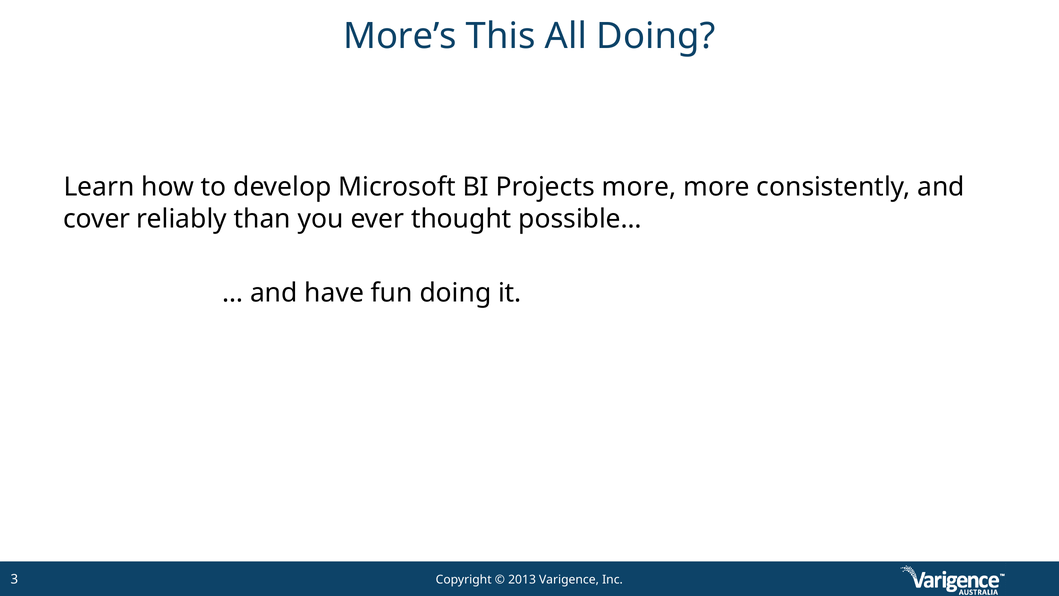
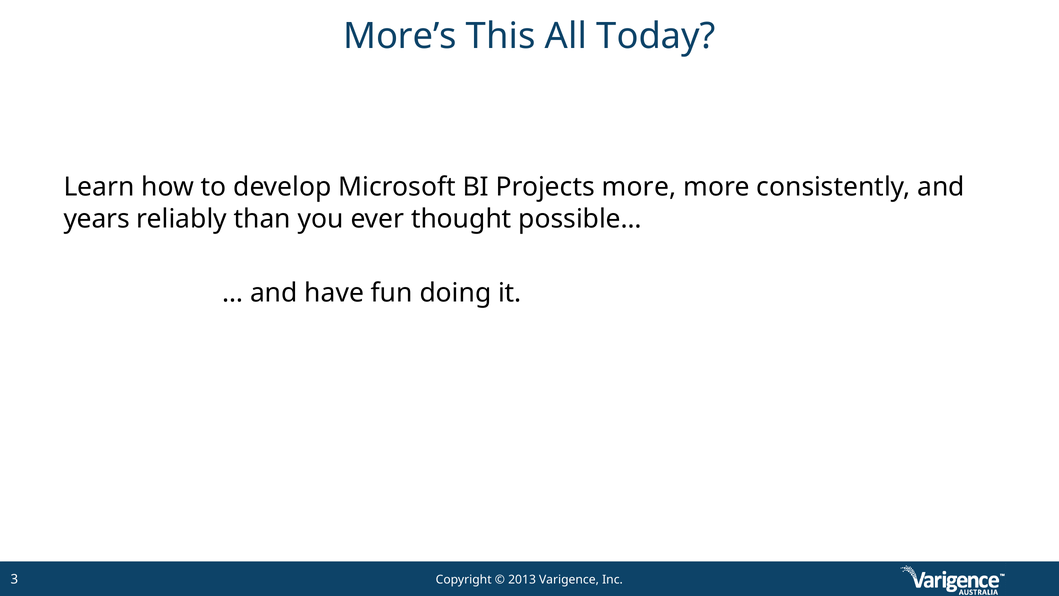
All Doing: Doing -> Today (656, 36)
cover: cover -> years (97, 219)
